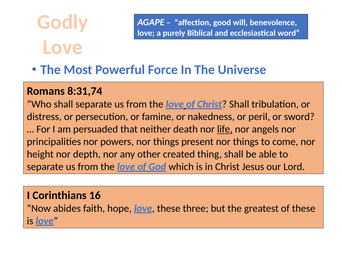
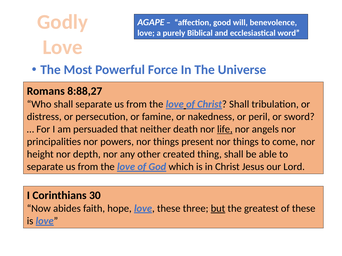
8:31,74: 8:31,74 -> 8:88,27 (85, 91)
16: 16 -> 30 (95, 196)
but underline: none -> present (218, 209)
